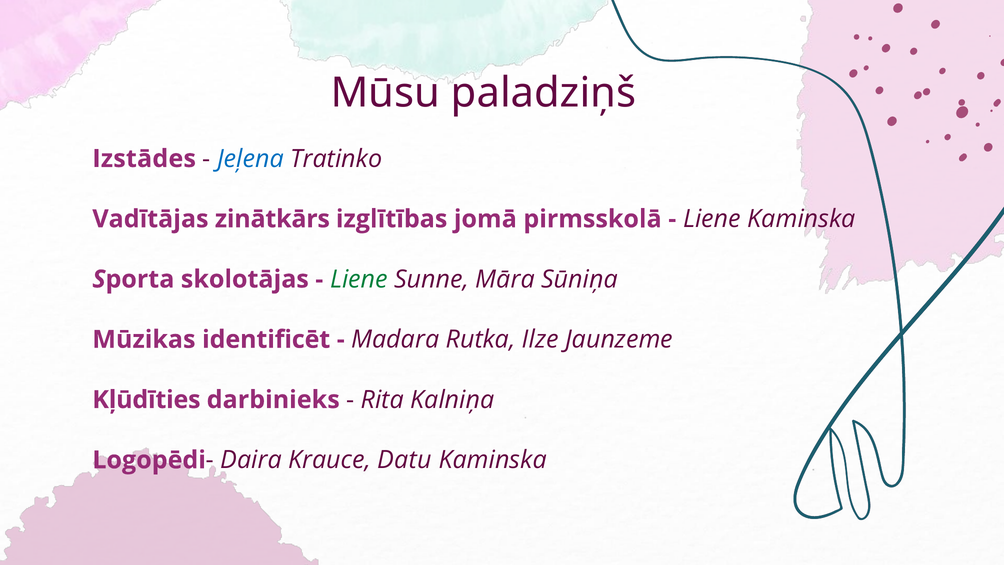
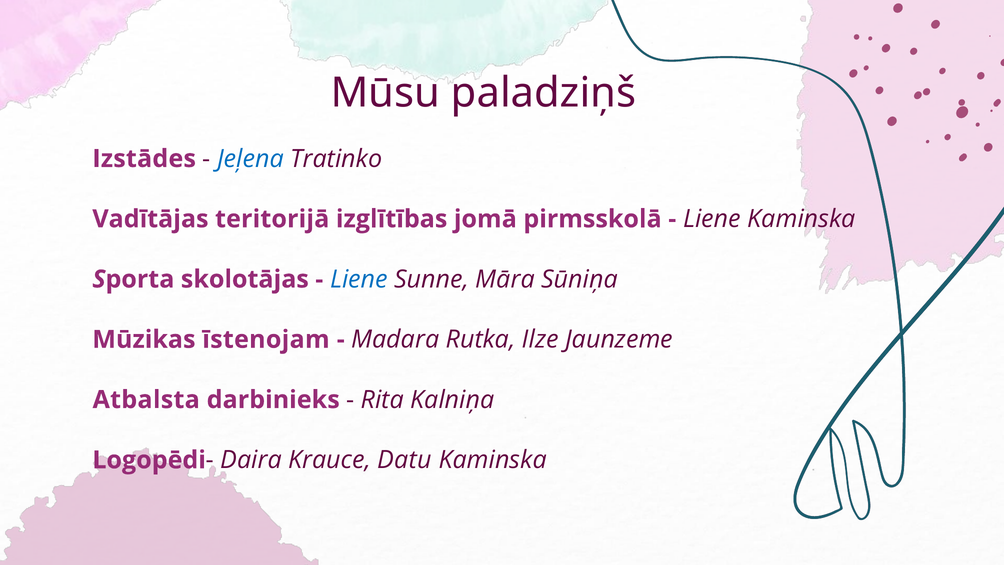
zinātkārs: zinātkārs -> teritorijā (272, 219)
Liene colour: green -> blue (359, 279)
identificēt: identificēt -> īstenojam (266, 339)
Kļūdīties: Kļūdīties -> Atbalsta (146, 400)
